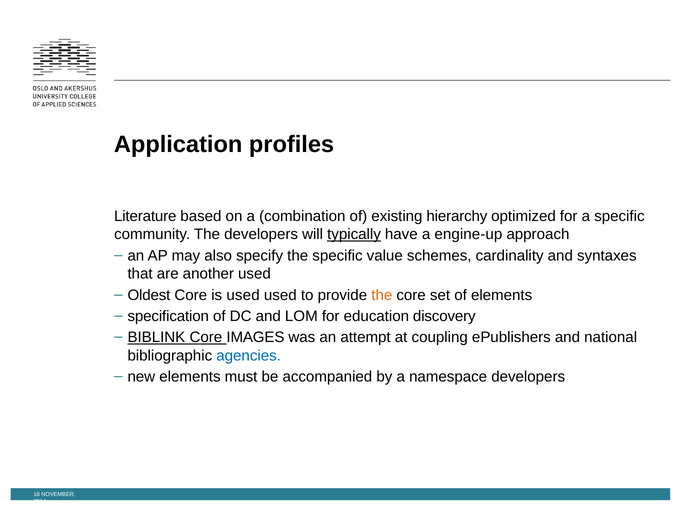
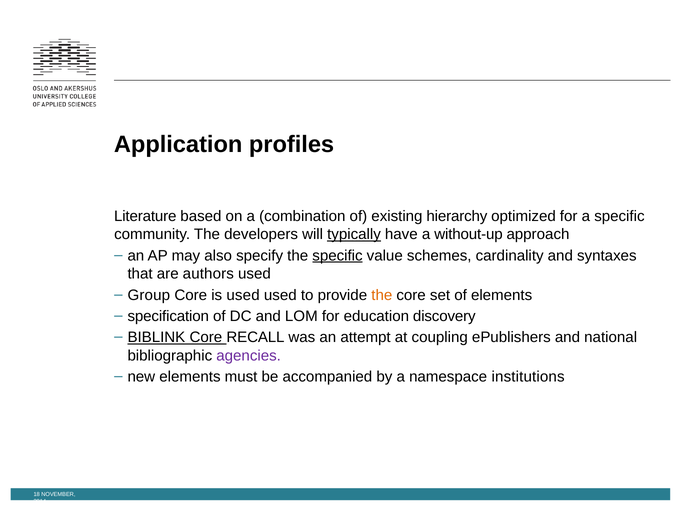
engine-up: engine-up -> without-up (468, 234)
specific underline: none -> present (338, 256)
another: another -> authors (208, 274)
Oldest: Oldest -> Group (149, 295)
IMAGES: IMAGES -> RECALL (255, 337)
agencies colour: blue -> purple (249, 355)
namespace developers: developers -> institutions (528, 377)
